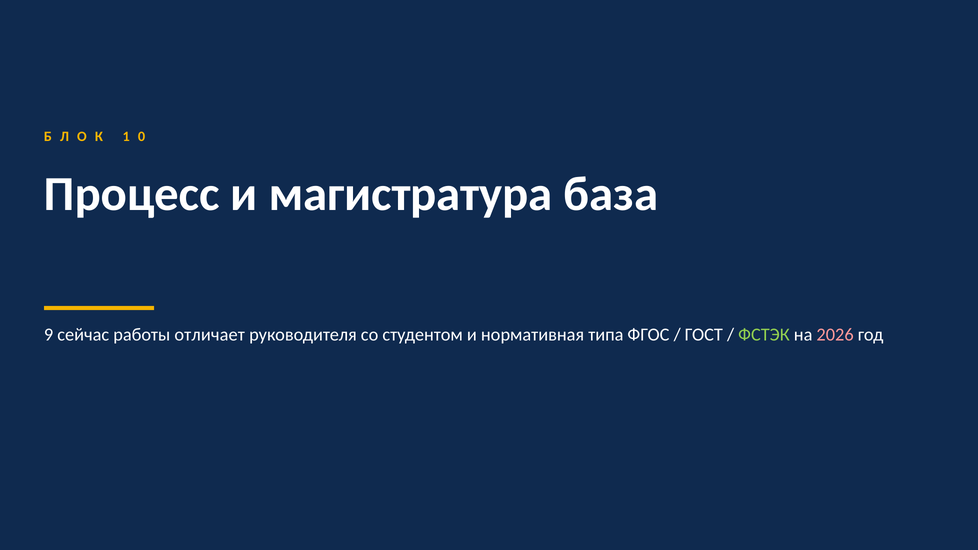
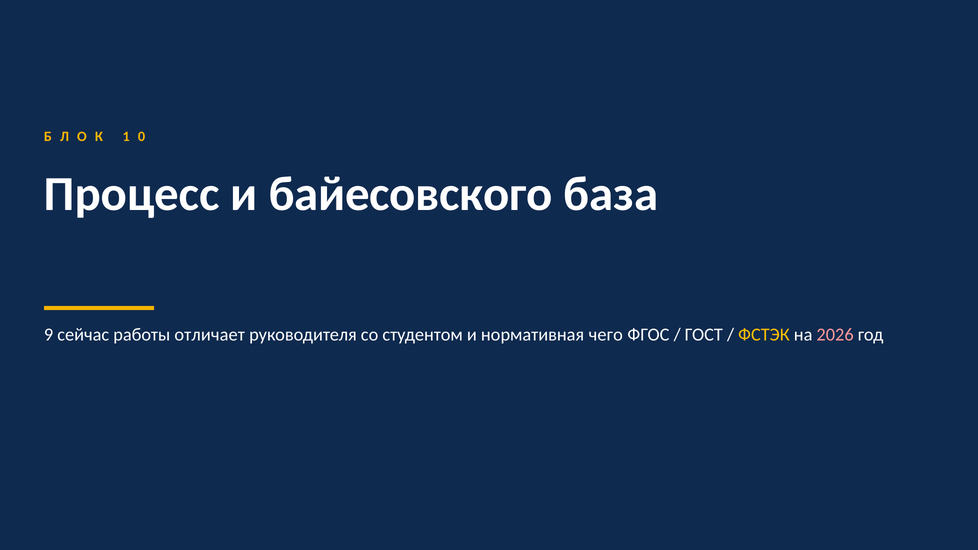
магистратура: магистратура -> байесовского (411, 194)
типа: типа -> чего (606, 335)
ФСТЭК colour: light green -> yellow (764, 335)
